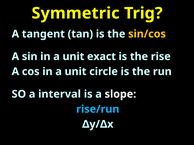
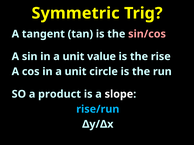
sin/cos colour: yellow -> pink (147, 34)
exact: exact -> value (102, 57)
interval: interval -> product (60, 94)
